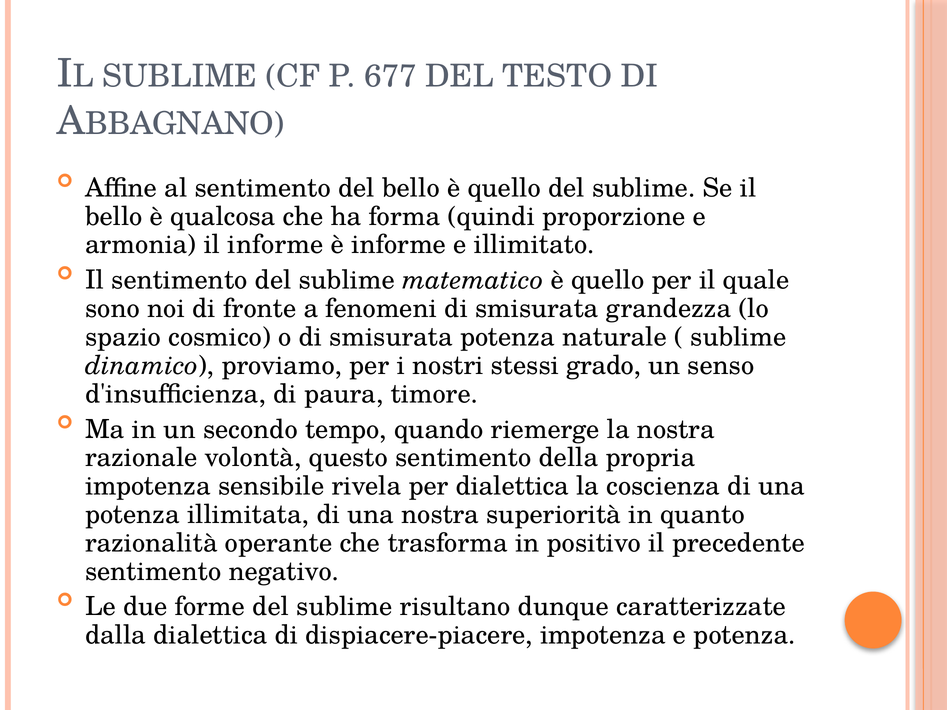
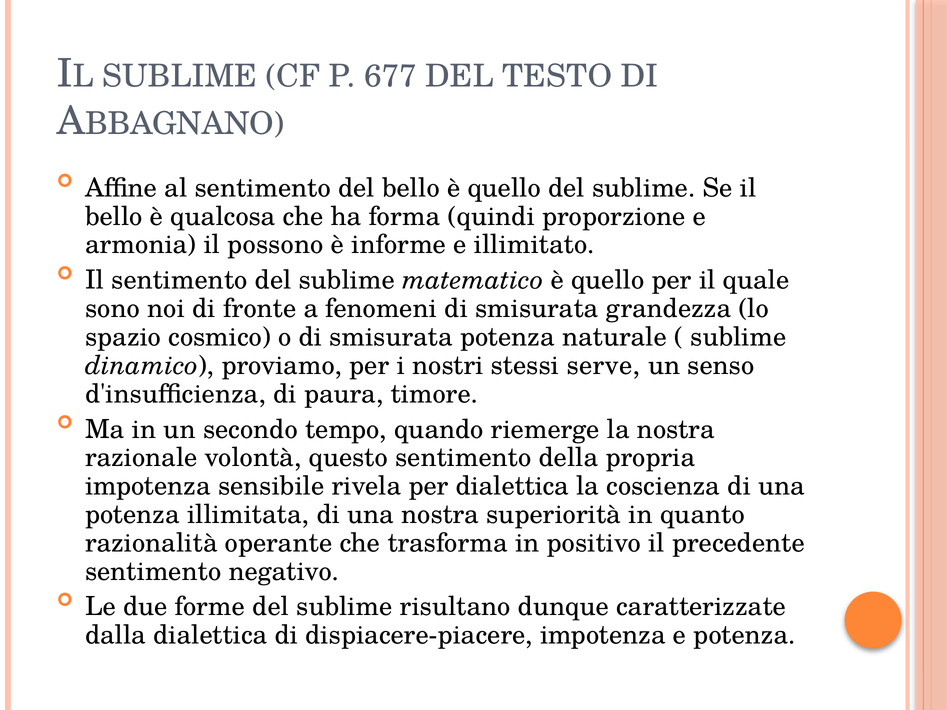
il informe: informe -> possono (275, 245)
grado: grado -> serve (603, 366)
